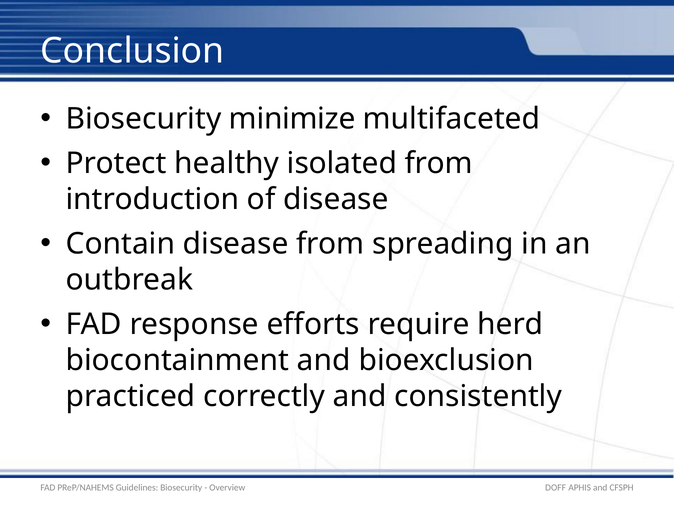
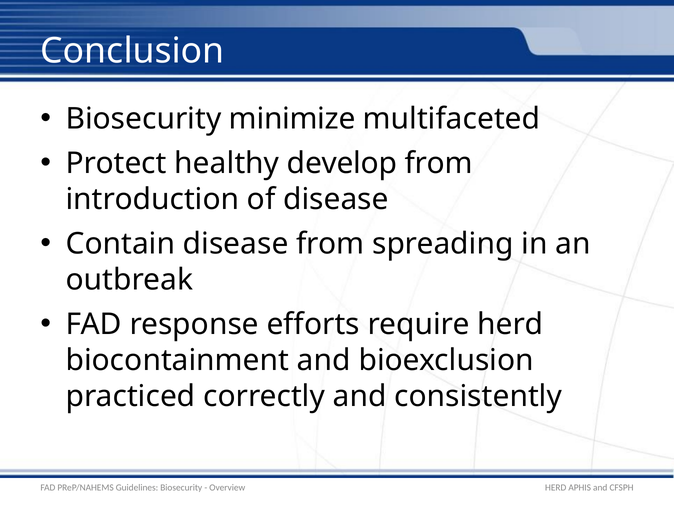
isolated: isolated -> develop (342, 163)
DOFF: DOFF -> HERD (556, 487)
